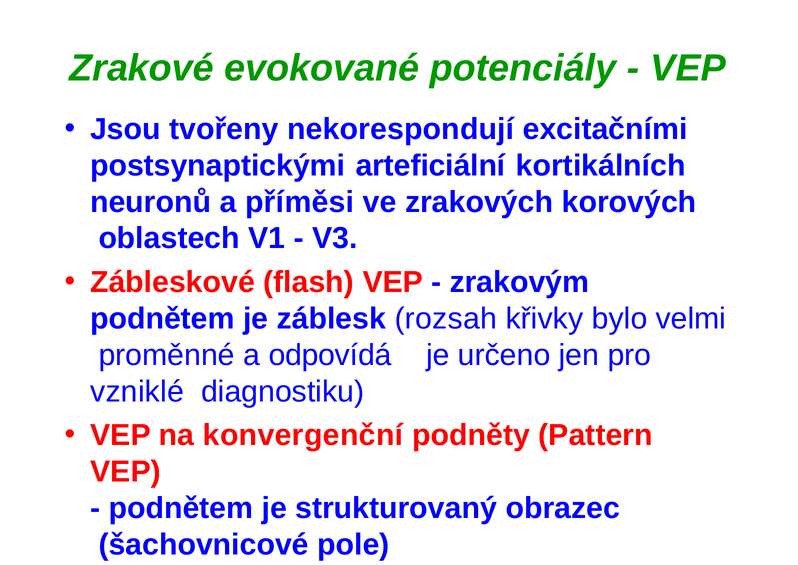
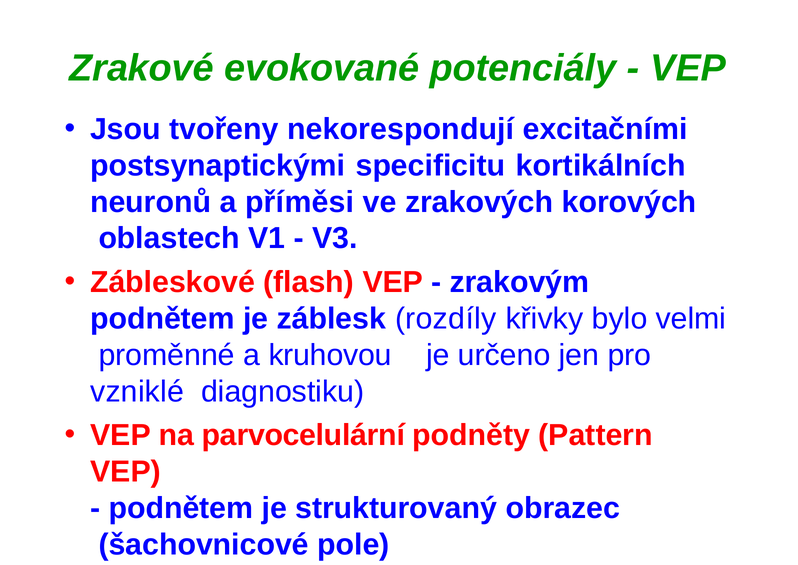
arteficiální: arteficiální -> specificitu (430, 165)
rozsah: rozsah -> rozdíly (446, 318)
odpovídá: odpovídá -> kruhovou (330, 355)
konvergenční: konvergenční -> parvocelulární (303, 435)
